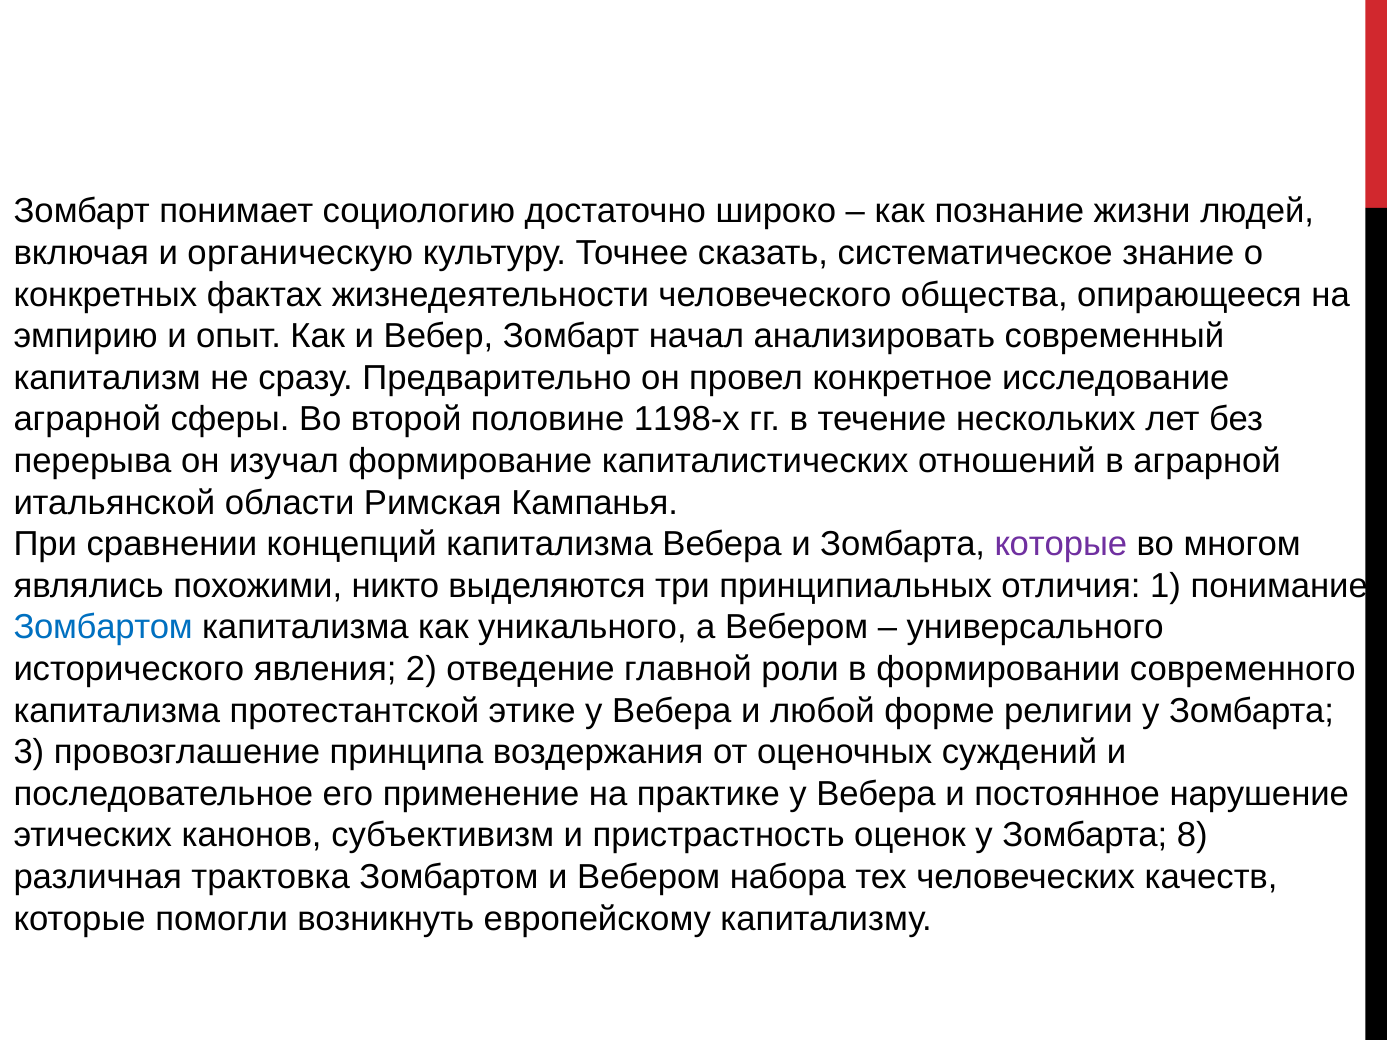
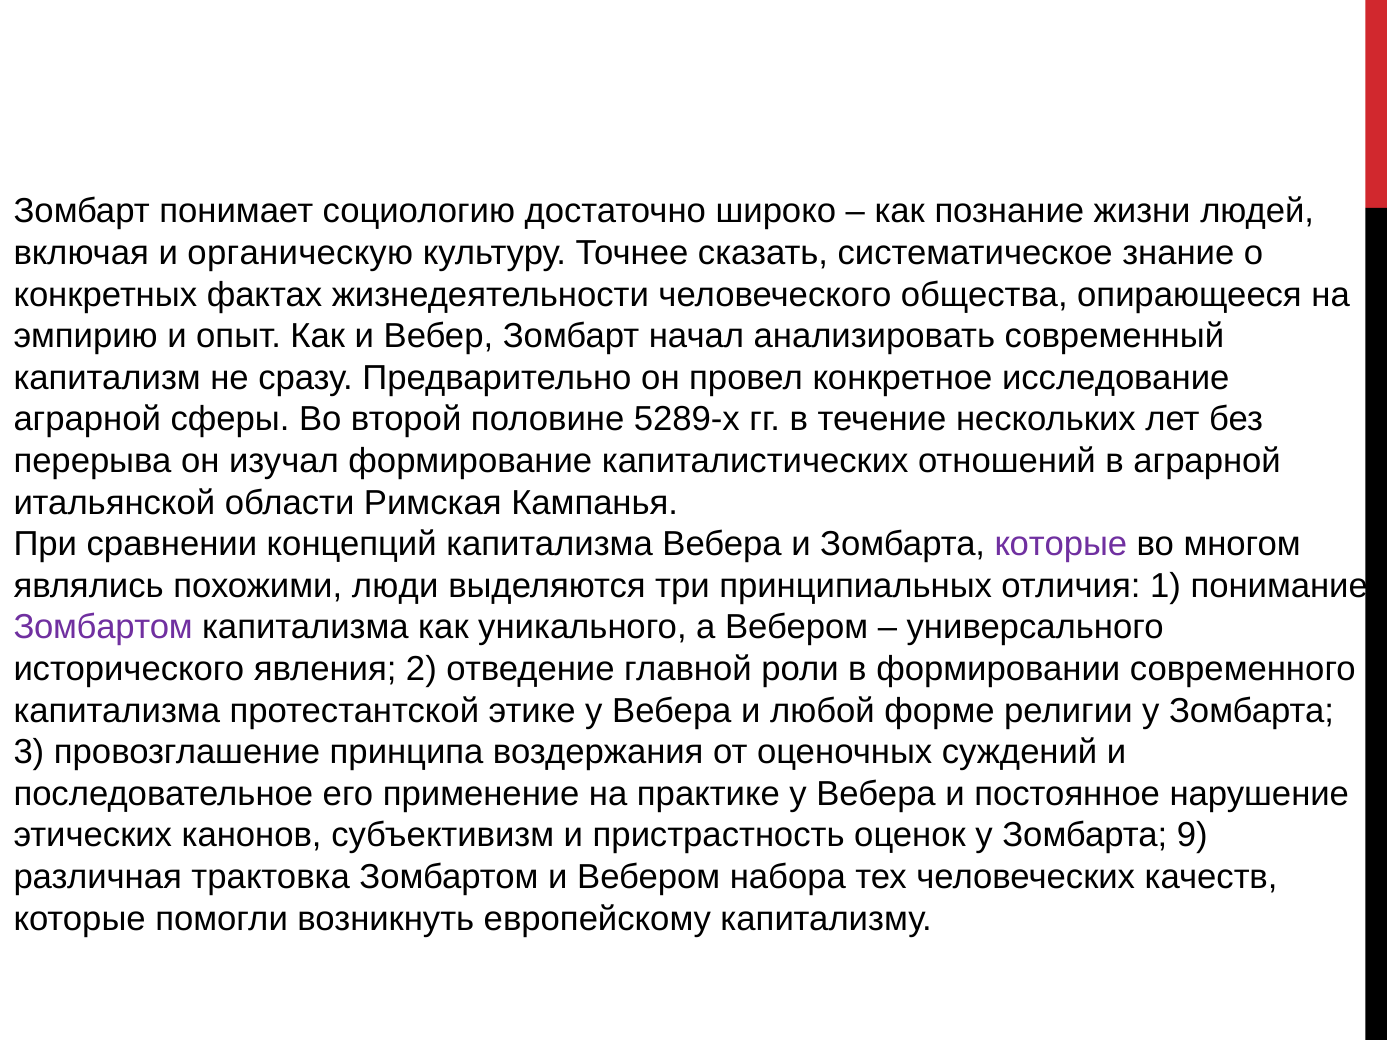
1198-х: 1198-х -> 5289-х (687, 420)
никто: никто -> люди (395, 586)
Зомбартом colour: blue -> purple (103, 628)
8: 8 -> 9 (1192, 836)
